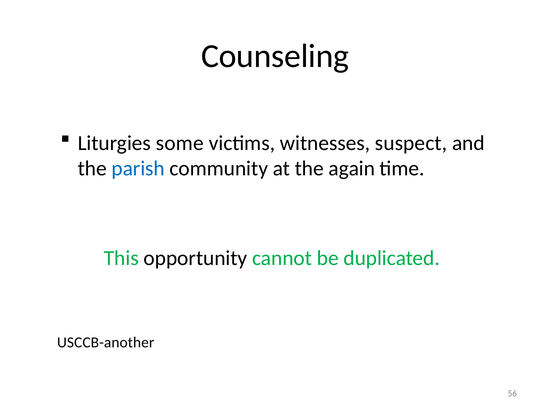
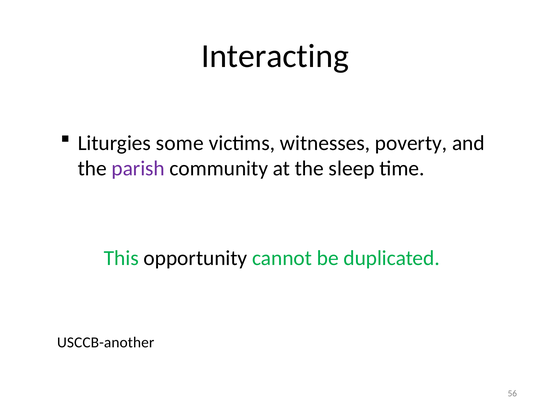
Counseling: Counseling -> Interacting (275, 56)
suspect: suspect -> poverty (411, 143)
parish colour: blue -> purple (138, 169)
again: again -> sleep (352, 169)
